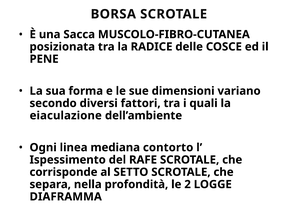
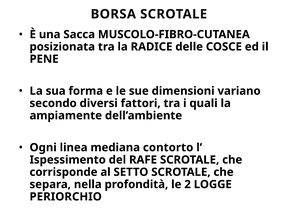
eiaculazione: eiaculazione -> ampiamente (66, 115)
DIAFRAMMA: DIAFRAMMA -> PERIORCHIO (66, 196)
